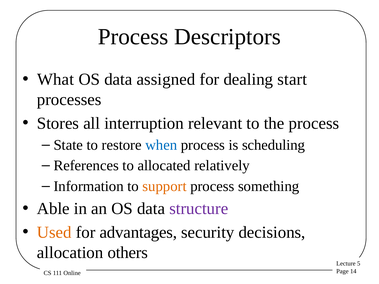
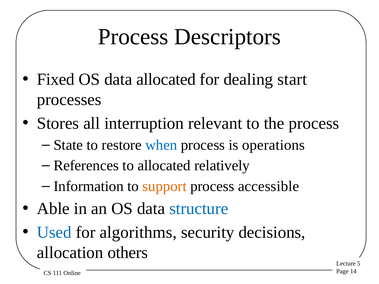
What: What -> Fixed (56, 80)
data assigned: assigned -> allocated (166, 80)
scheduling: scheduling -> operations (273, 145)
something: something -> accessible (269, 186)
structure colour: purple -> blue (199, 209)
Used colour: orange -> blue (54, 232)
advantages: advantages -> algorithms (138, 232)
